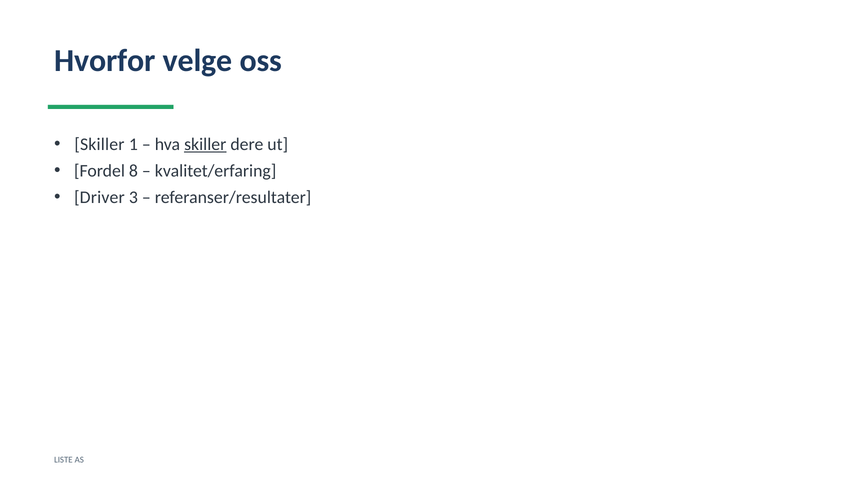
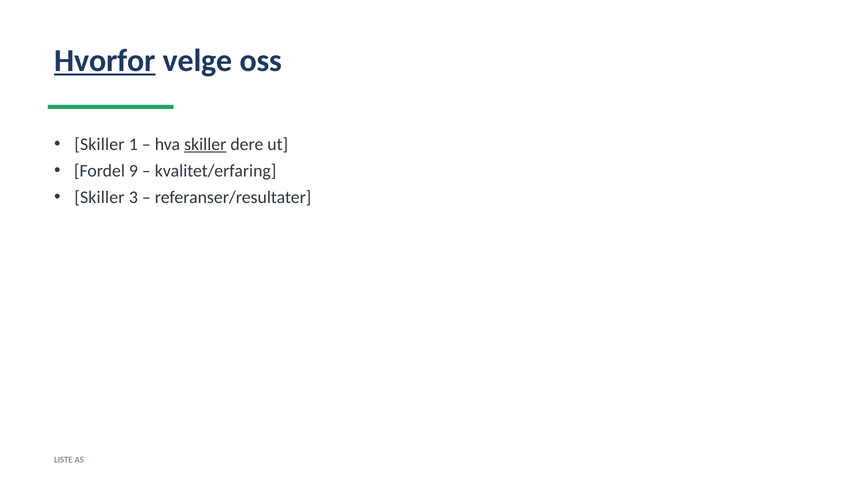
Hvorfor underline: none -> present (105, 61)
8: 8 -> 9 (133, 171)
Driver: Driver -> Skiller (99, 197)
